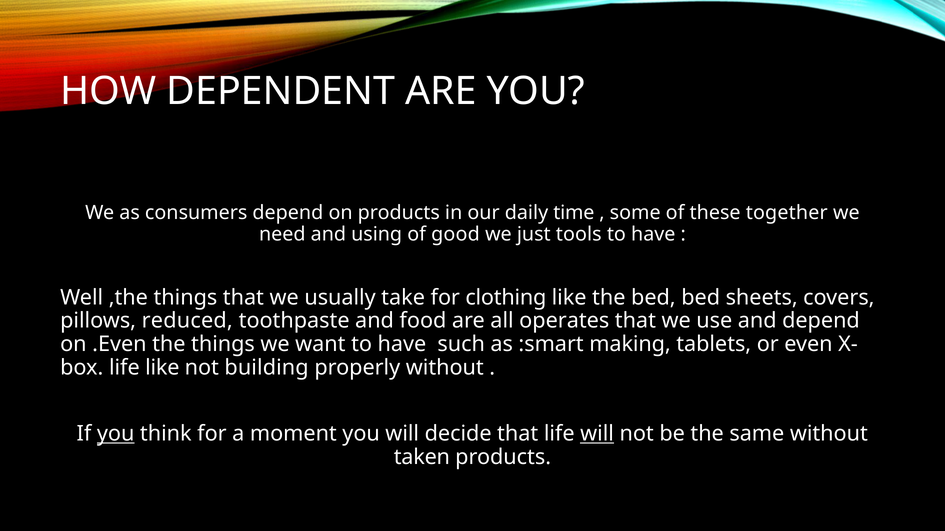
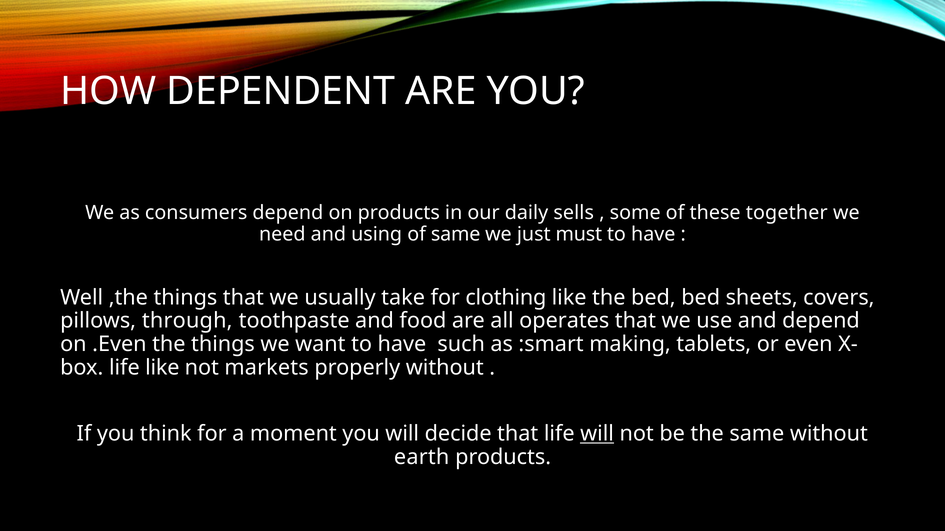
time: time -> sells (574, 213)
of good: good -> same (456, 234)
tools: tools -> must (579, 234)
reduced: reduced -> through (187, 321)
building: building -> markets (267, 368)
you underline: present -> none (116, 434)
taken: taken -> earth (422, 458)
